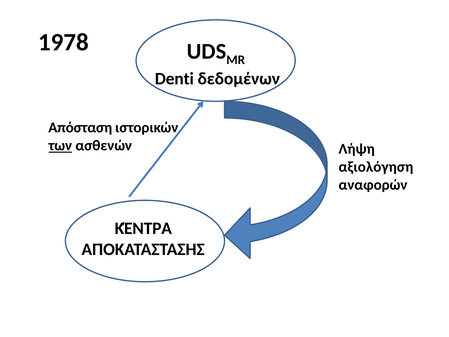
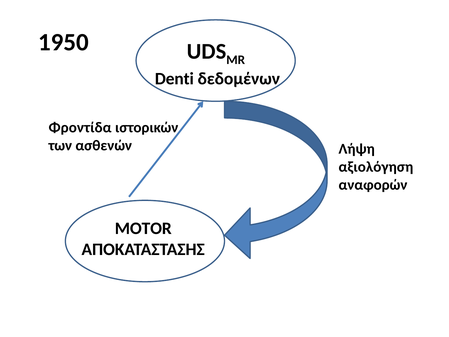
1978: 1978 -> 1950 (64, 42)
Απόσταση: Απόσταση -> Φροντίδα (80, 128)
των underline: present -> none (60, 146)
ΚΈΝΤΡΑ: ΚΈΝΤΡΑ -> MOTOR (143, 228)
